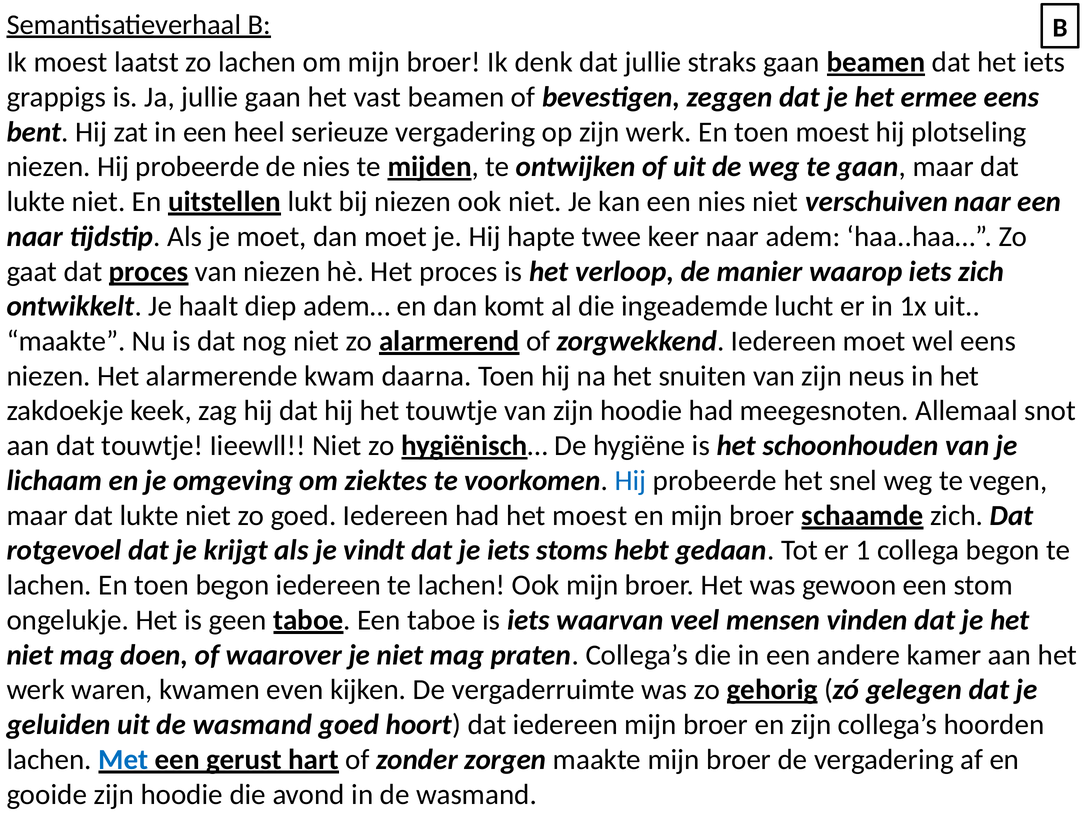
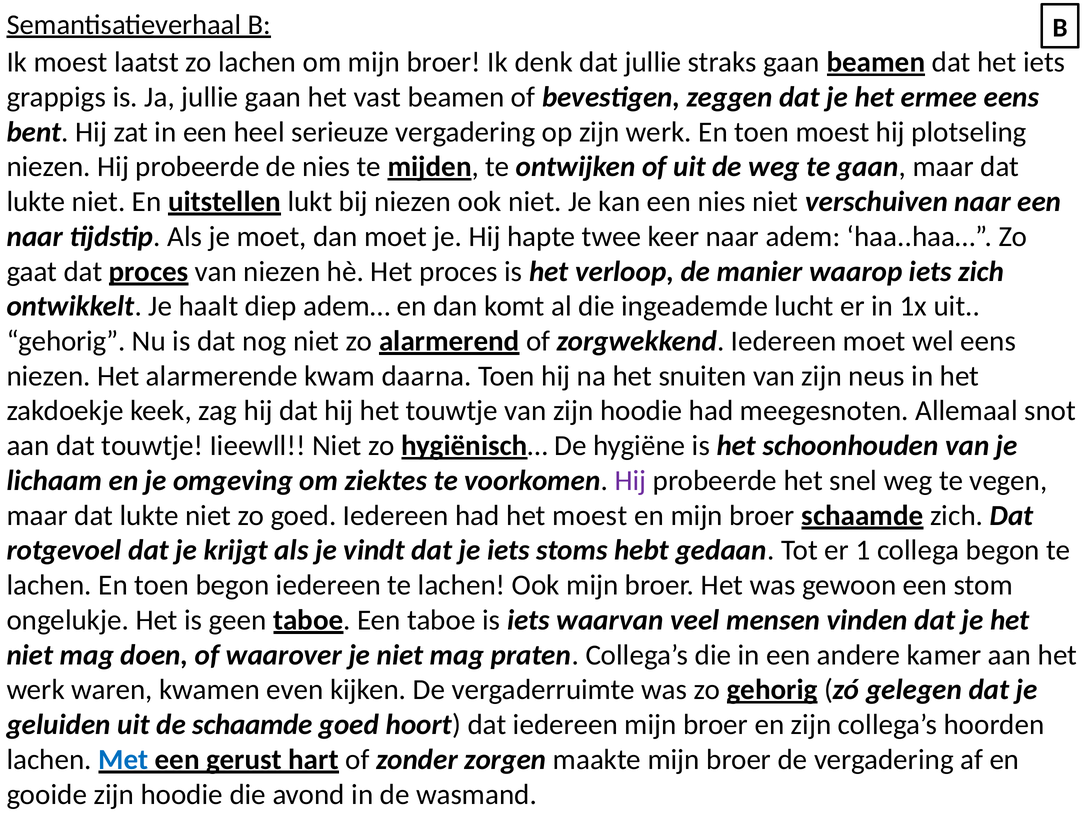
maakte: maakte -> gehorig (66, 341)
Hij colour: blue -> purple (631, 481)
uit de wasmand: wasmand -> schaamde (253, 725)
